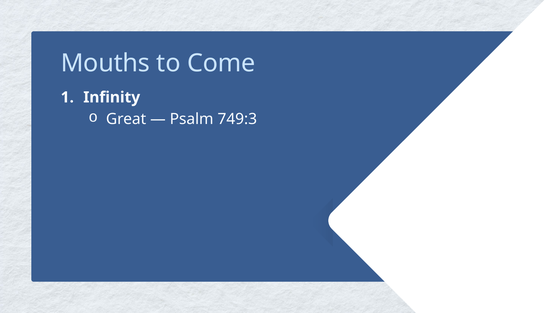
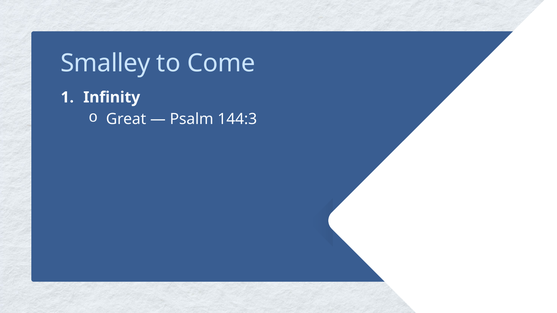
Mouths: Mouths -> Smalley (105, 63)
749:3: 749:3 -> 144:3 (237, 119)
